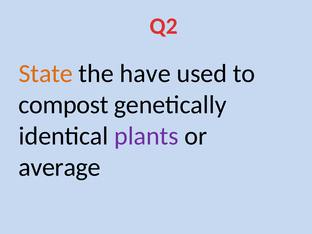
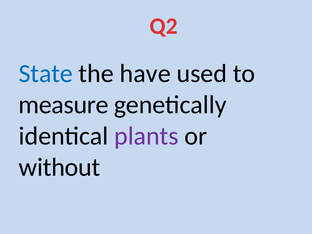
State colour: orange -> blue (46, 74)
compost: compost -> measure (63, 105)
average: average -> without (60, 167)
